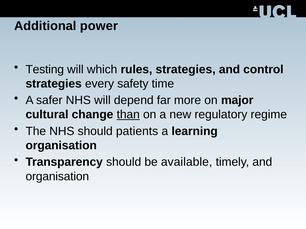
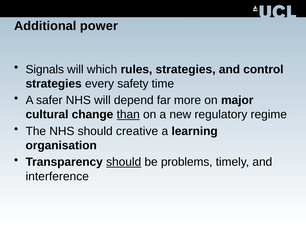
Testing: Testing -> Signals (45, 70)
patients: patients -> creative (137, 131)
should underline: none -> present (124, 162)
available: available -> problems (187, 162)
organisation: organisation -> interference (57, 177)
